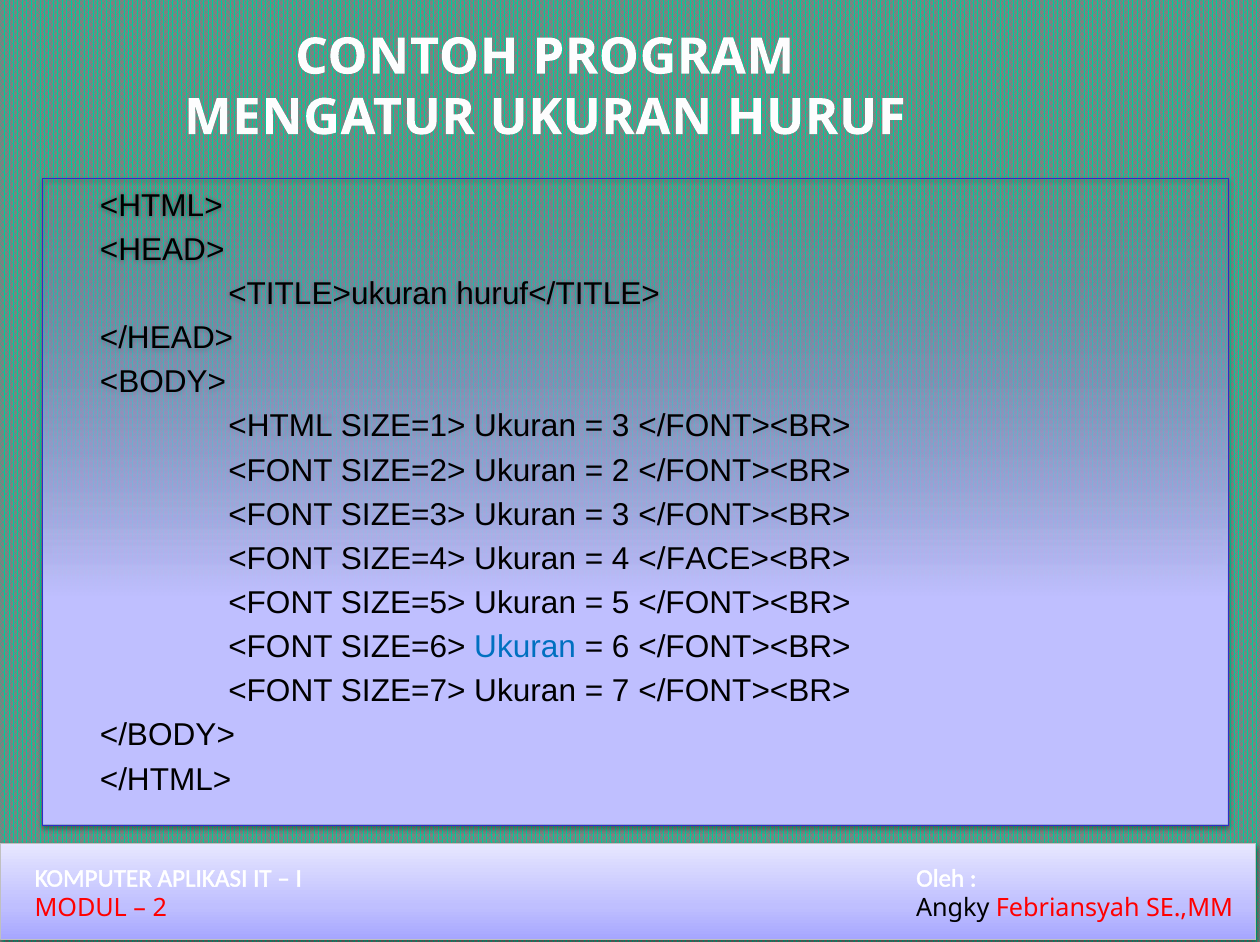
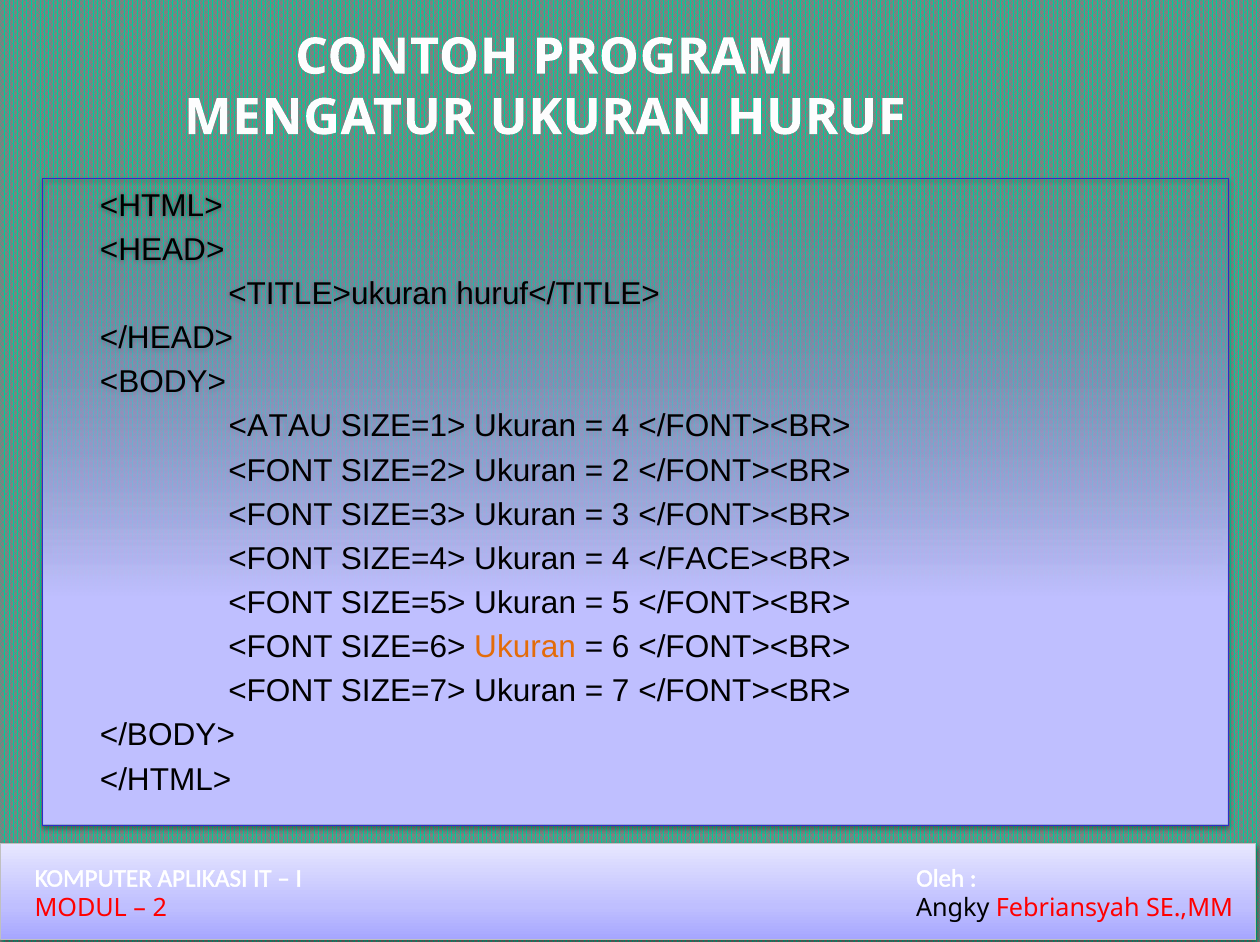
<HTML: <HTML -> <ATAU (280, 427)
3: 3 -> 4 (621, 427)
Ukuran colour: blue -> orange (525, 647)
